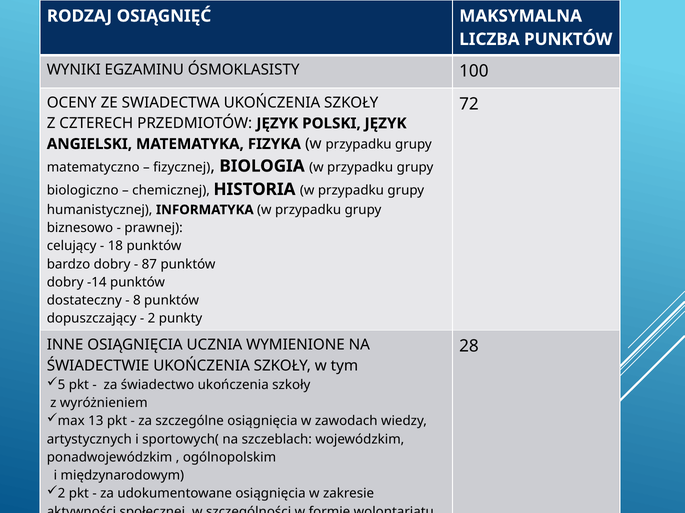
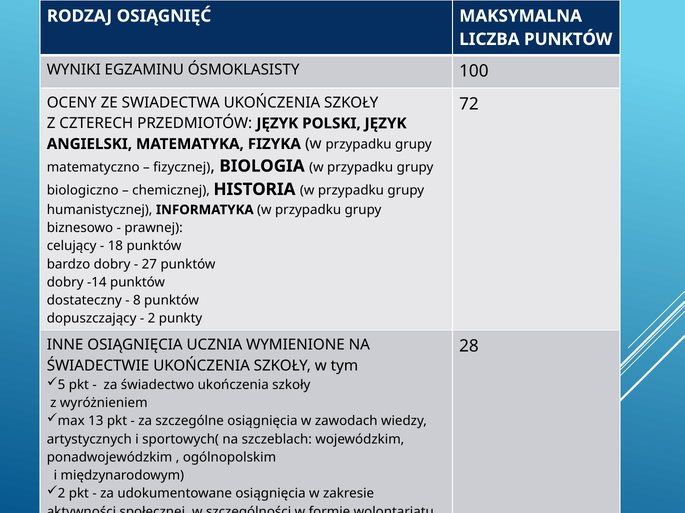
87: 87 -> 27 (149, 265)
